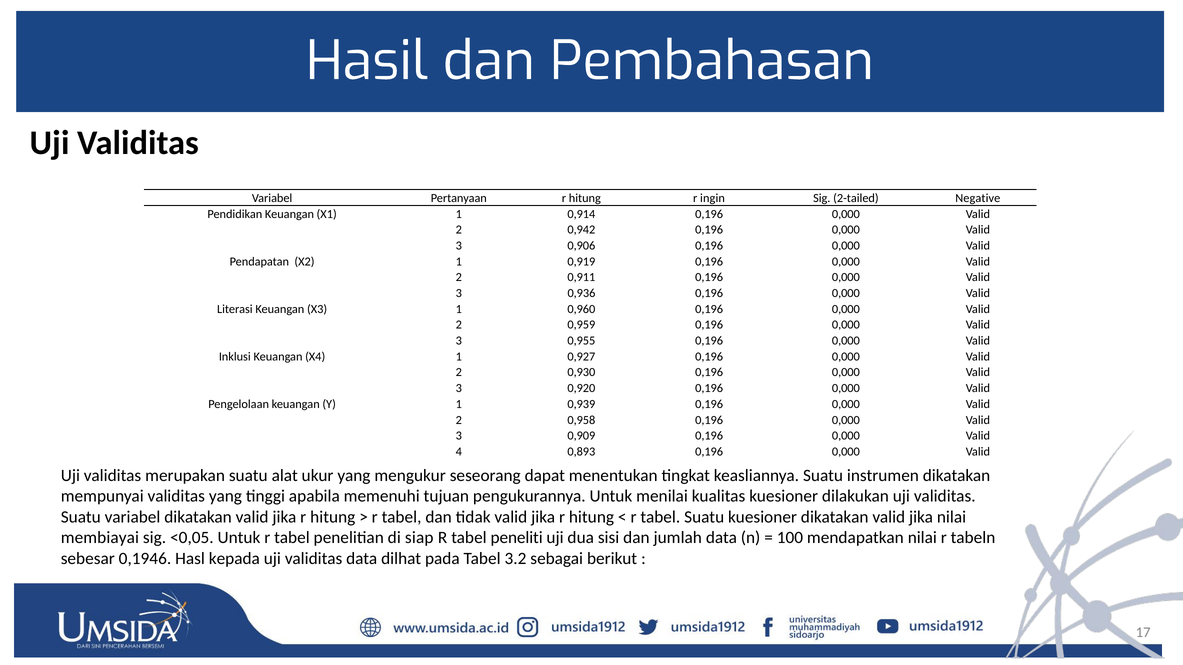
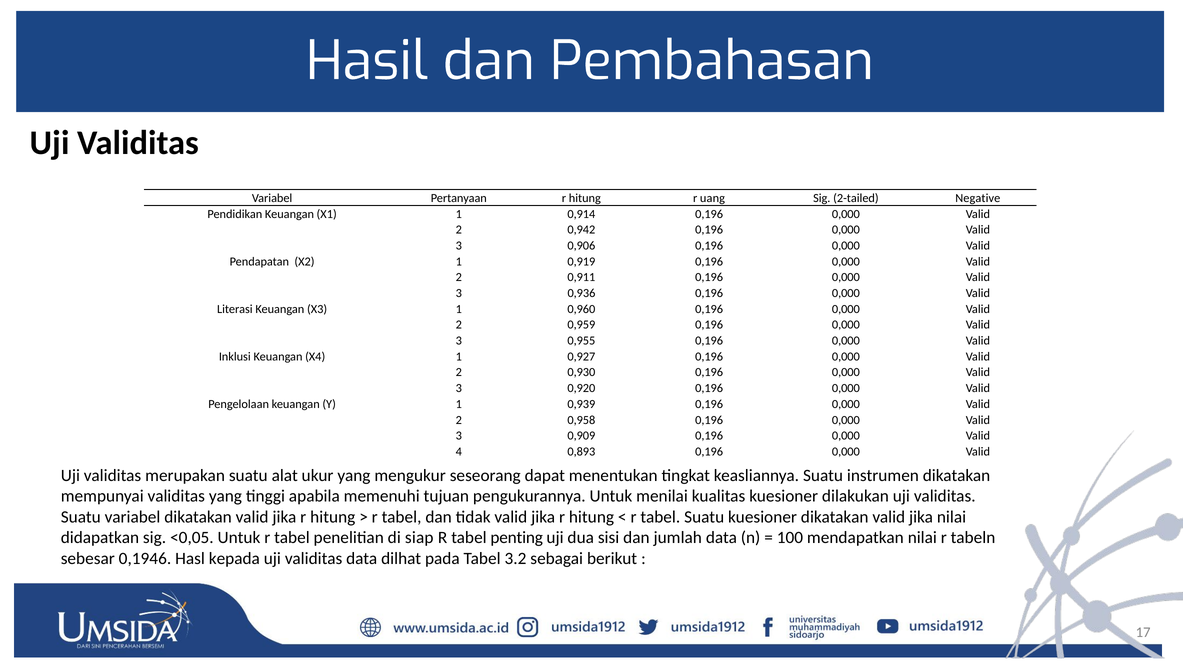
ingin: ingin -> uang (713, 198)
membiayai: membiayai -> didapatkan (100, 538)
peneliti: peneliti -> penting (517, 538)
